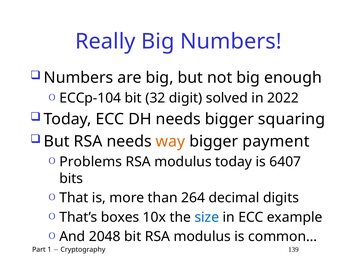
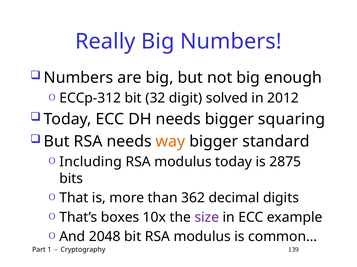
ECCp-104: ECCp-104 -> ECCp-312 (90, 98)
2022: 2022 -> 2012 (283, 98)
payment: payment -> standard (276, 142)
Problems: Problems -> Including (91, 162)
6407: 6407 -> 2875 (285, 162)
264: 264 -> 362 (193, 198)
size colour: blue -> purple (207, 218)
